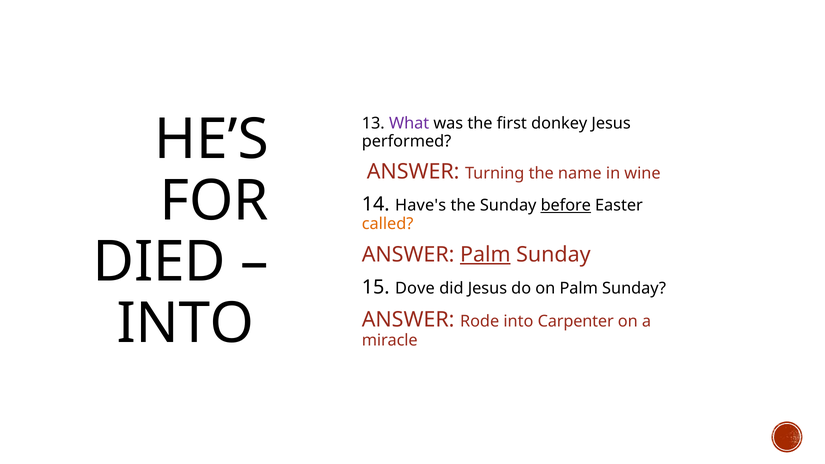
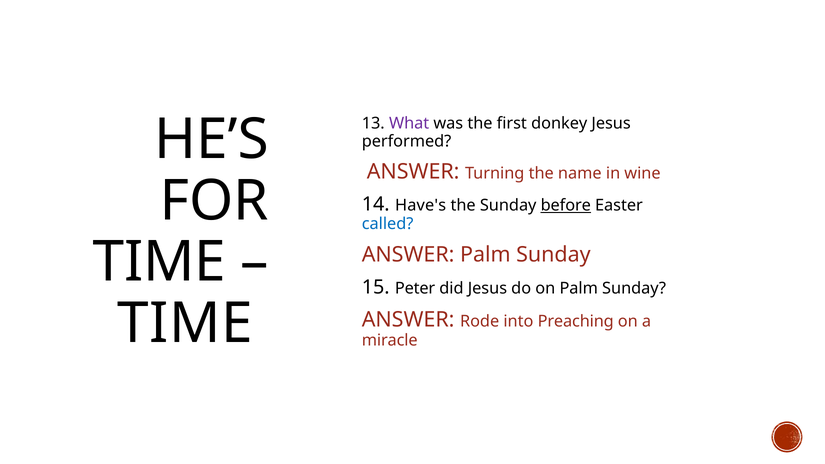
called colour: orange -> blue (388, 224)
DIED: DIED -> TIME (159, 262)
Palm underline: present -> none (485, 255)
Dove: Dove -> Peter (415, 288)
INTO: INTO -> TIME (185, 324)
Carpenter: Carpenter -> Preaching (576, 322)
